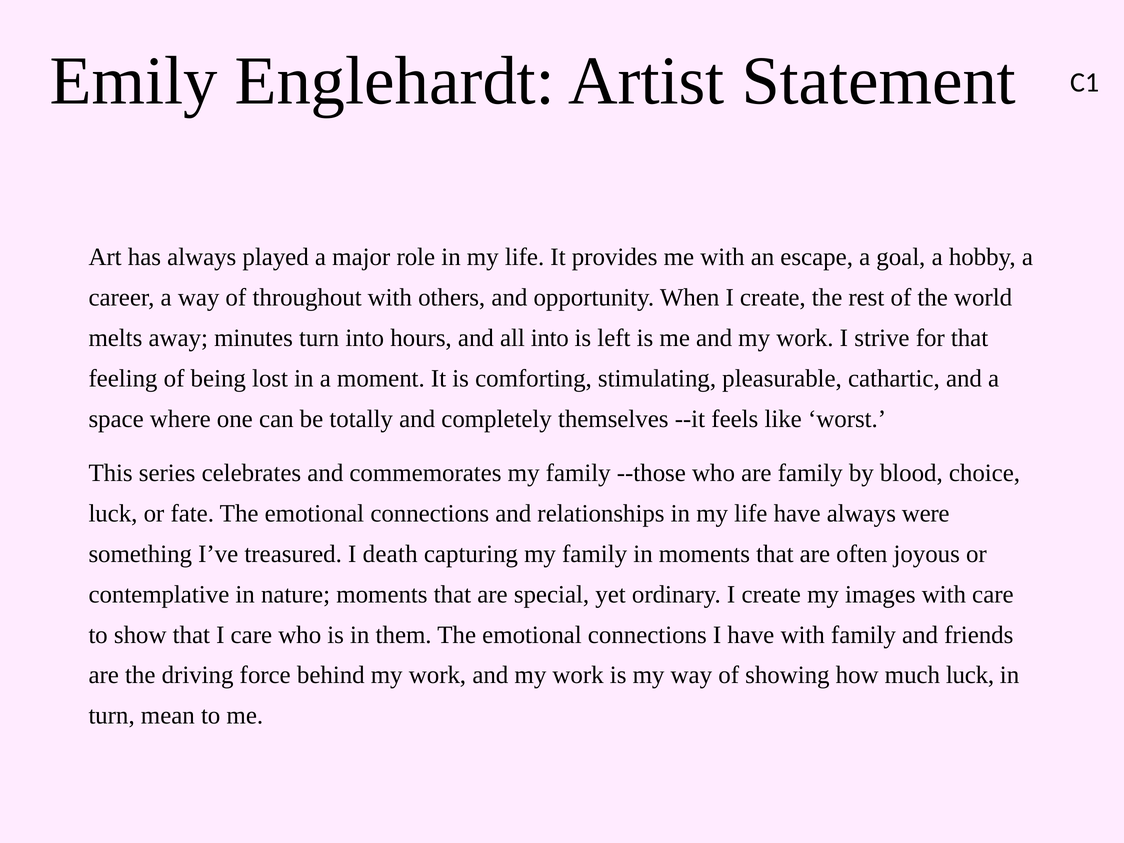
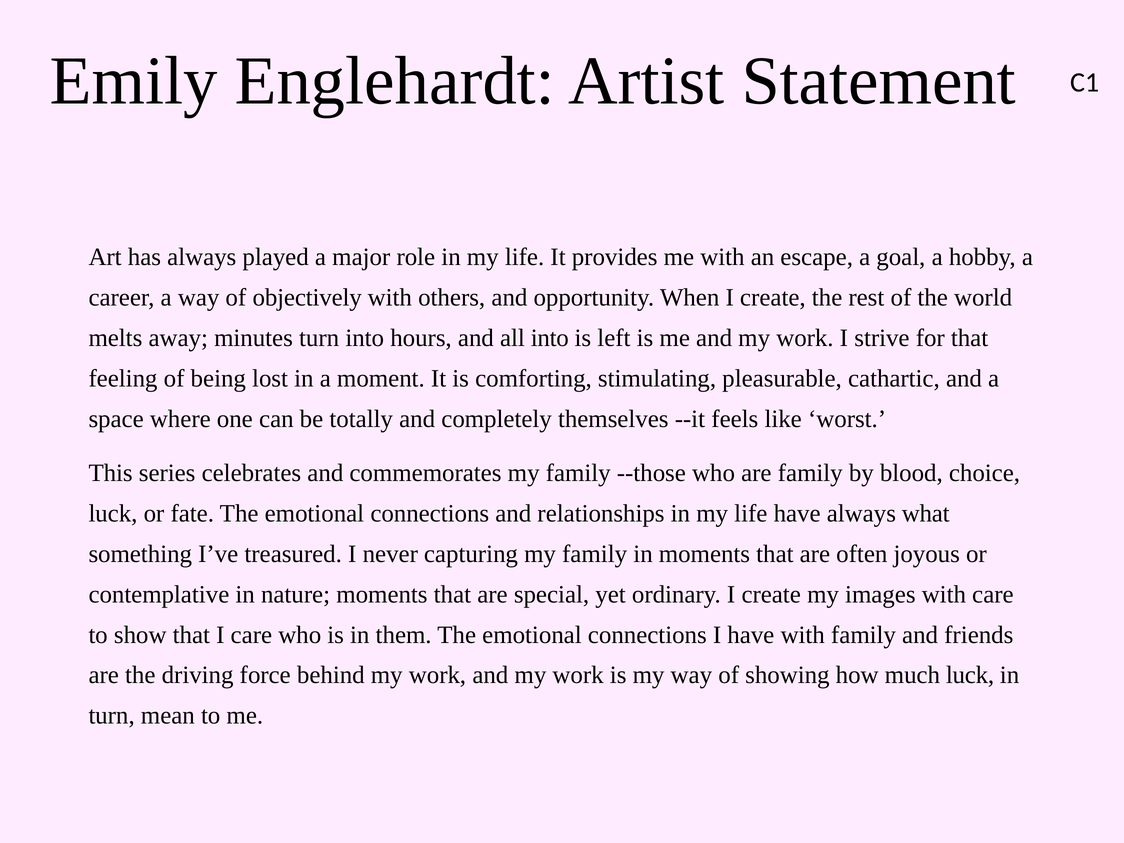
throughout: throughout -> objectively (307, 298)
were: were -> what (926, 514)
death: death -> never (390, 554)
